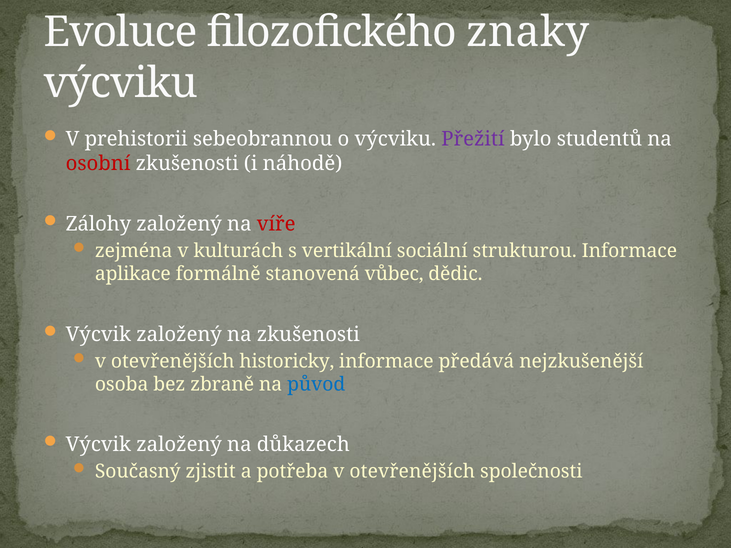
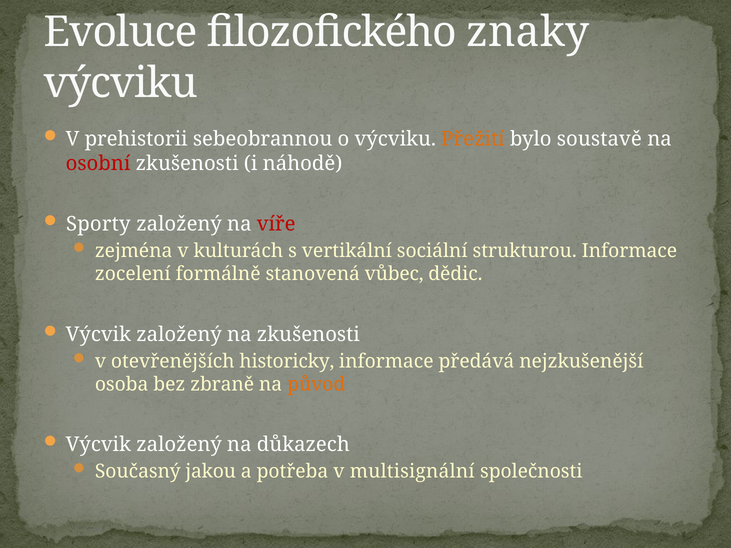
Přežití colour: purple -> orange (473, 139)
studentů: studentů -> soustavě (599, 139)
Zálohy: Zálohy -> Sporty (98, 224)
aplikace: aplikace -> zocelení (133, 274)
původ colour: blue -> orange (316, 385)
zjistit: zjistit -> jakou (211, 472)
potřeba v otevřenějších: otevřenějších -> multisignální (412, 472)
